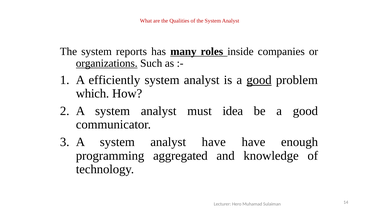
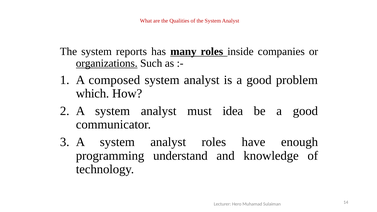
efficiently: efficiently -> composed (114, 80)
good underline: present -> none (259, 80)
analyst have: have -> roles (214, 142)
aggregated: aggregated -> understand (180, 156)
